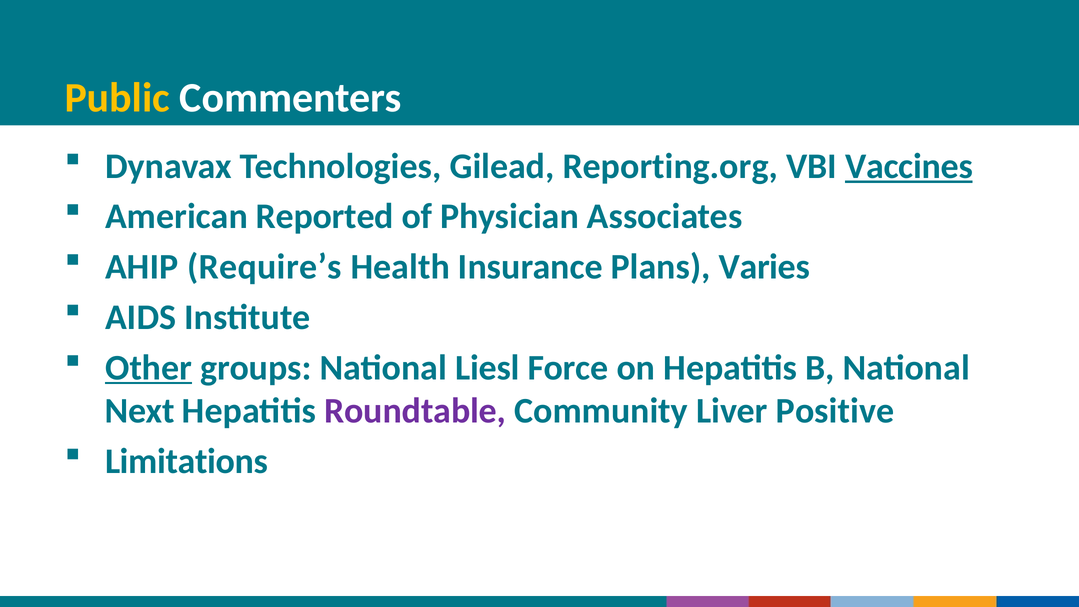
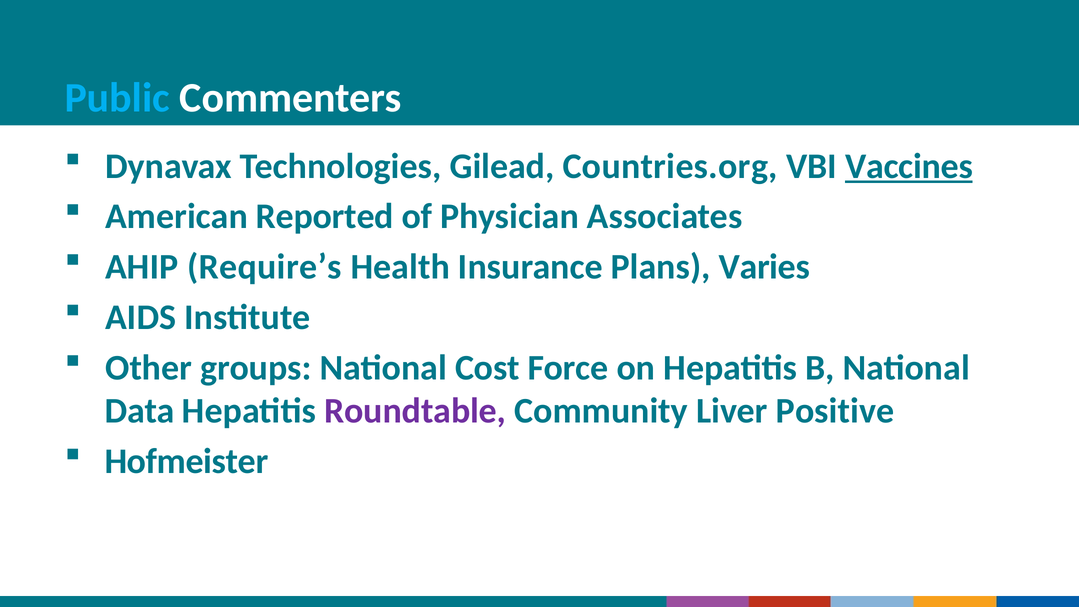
Public colour: yellow -> light blue (117, 98)
Reporting.org: Reporting.org -> Countries.org (670, 166)
Other underline: present -> none (149, 368)
Liesl: Liesl -> Cost (487, 368)
Next: Next -> Data (140, 411)
Limitations: Limitations -> Hofmeister (187, 461)
